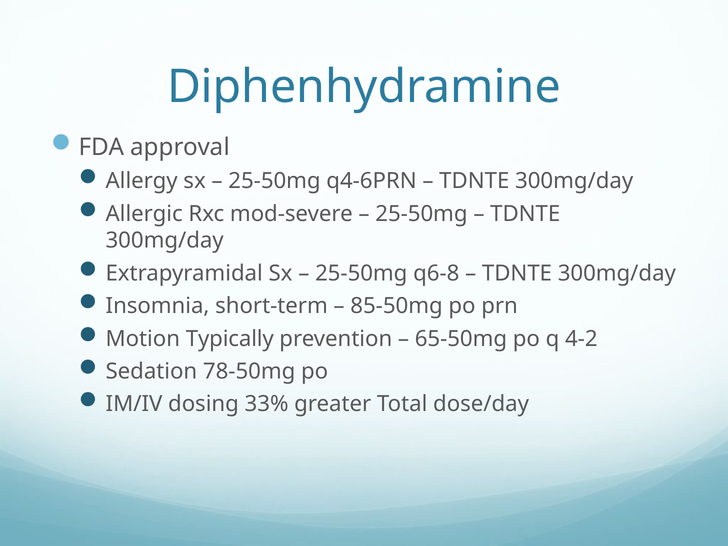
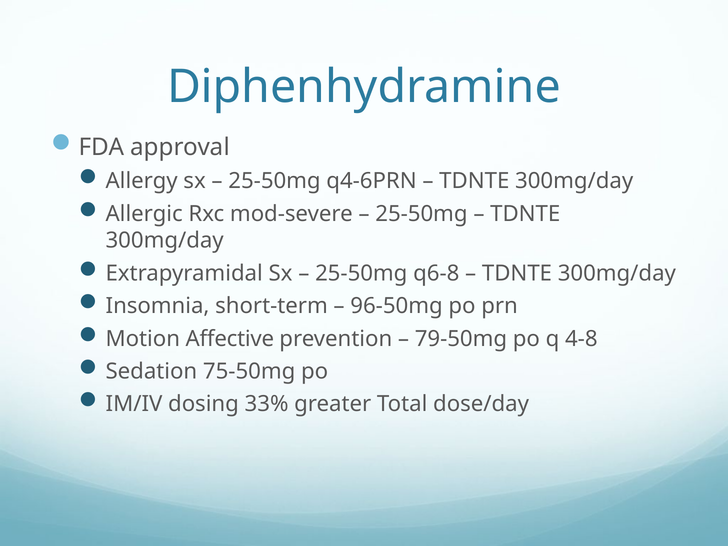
85-50mg: 85-50mg -> 96-50mg (397, 306)
Typically: Typically -> Affective (230, 339)
65-50mg: 65-50mg -> 79-50mg (461, 339)
4-2: 4-2 -> 4-8 (581, 339)
78-50mg: 78-50mg -> 75-50mg (249, 371)
